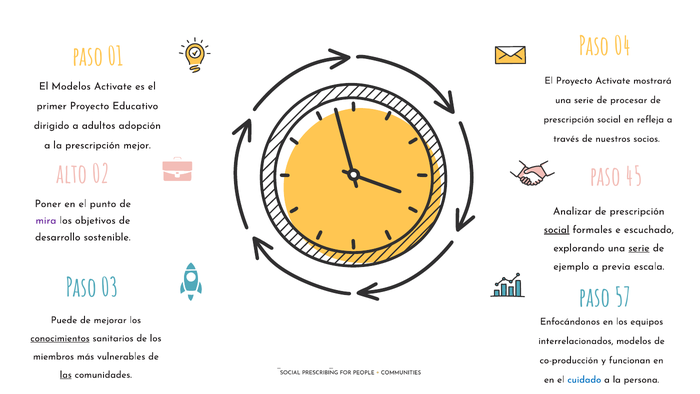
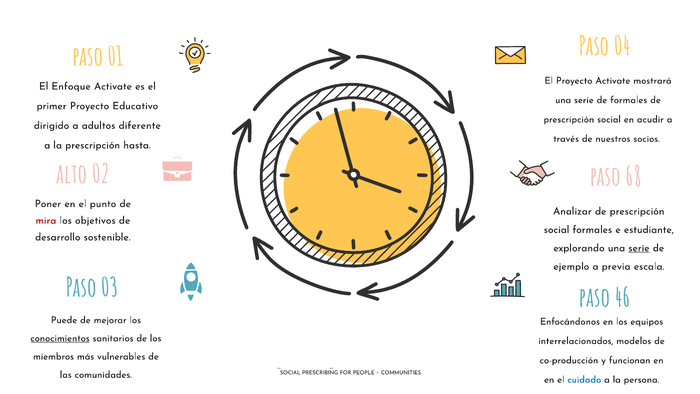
El Modelos: Modelos -> Enfoque (71, 86)
de procesar: procesar -> formales (629, 100)
refleja: refleja -> acudir (650, 119)
adopción: adopción -> diferente (140, 125)
mejor: mejor -> hasta (137, 145)
45: 45 -> 68 (634, 177)
mira colour: purple -> red (46, 220)
social underline: present -> none (557, 229)
escuchado: escuchado -> estudiante (649, 229)
57: 57 -> 46 (623, 298)
las underline: present -> none (66, 374)
